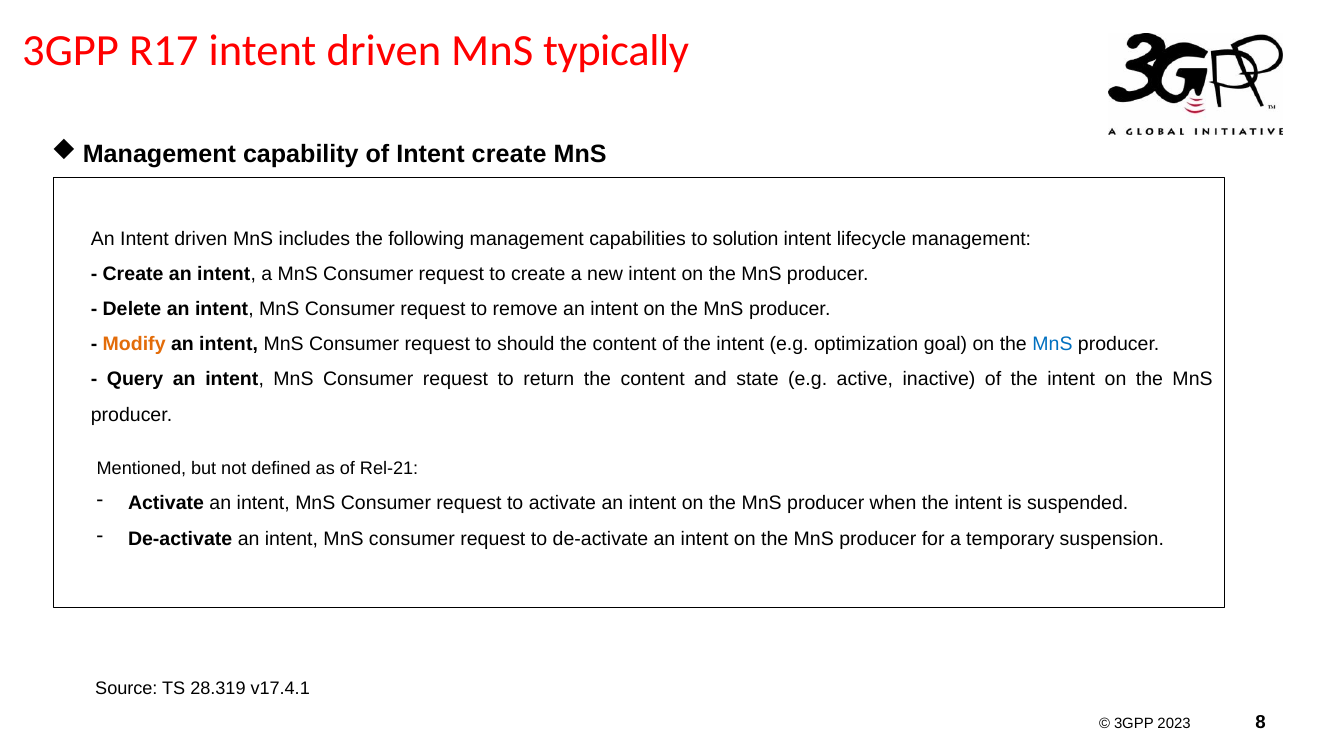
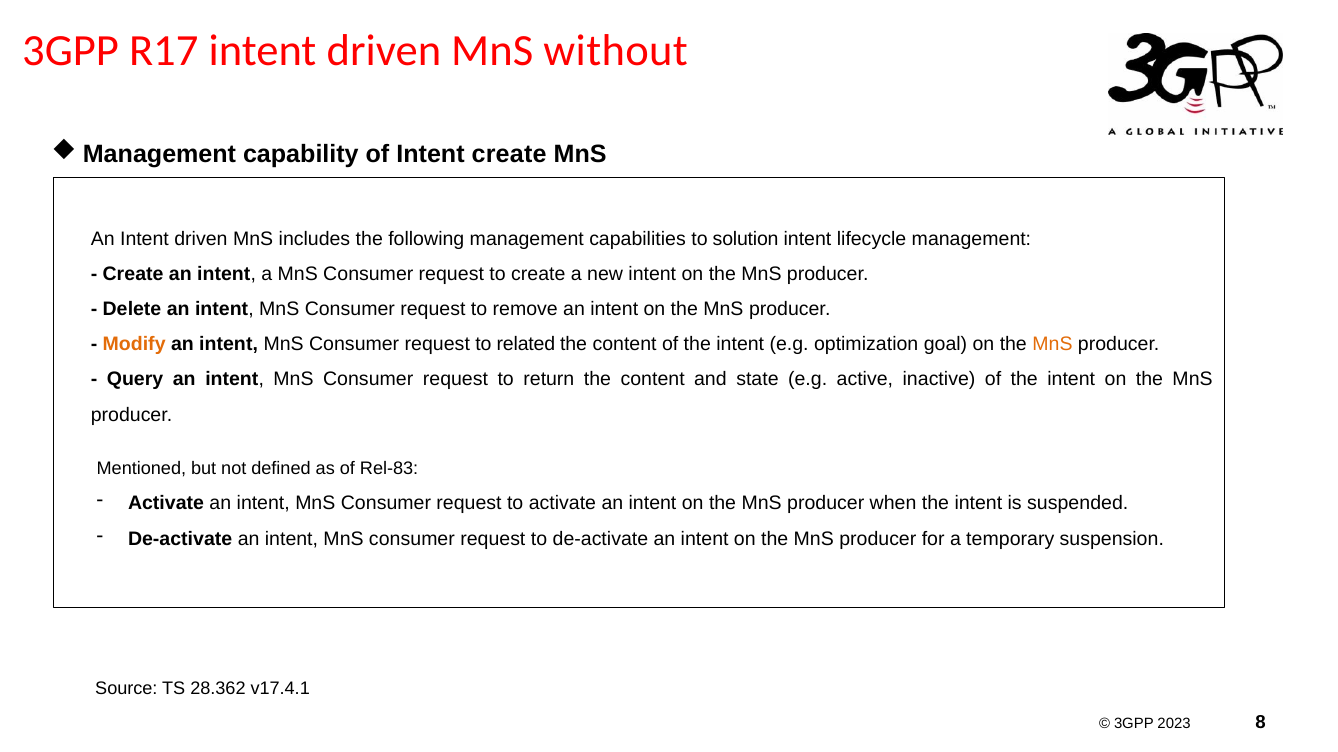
typically: typically -> without (616, 51)
should: should -> related (526, 345)
MnS colour: blue -> orange (1052, 345)
Rel-21: Rel-21 -> Rel-83 (389, 469)
28.319: 28.319 -> 28.362 (218, 689)
